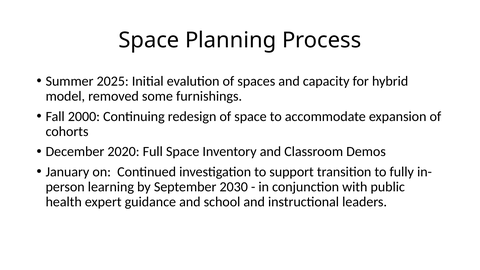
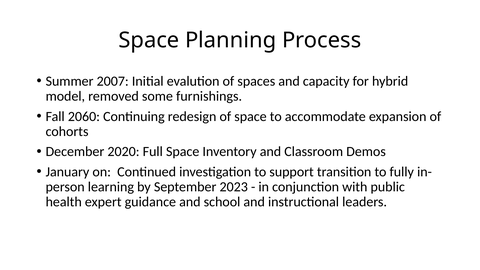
2025: 2025 -> 2007 (113, 81)
2000: 2000 -> 2060 (84, 116)
2030: 2030 -> 2023 (234, 187)
